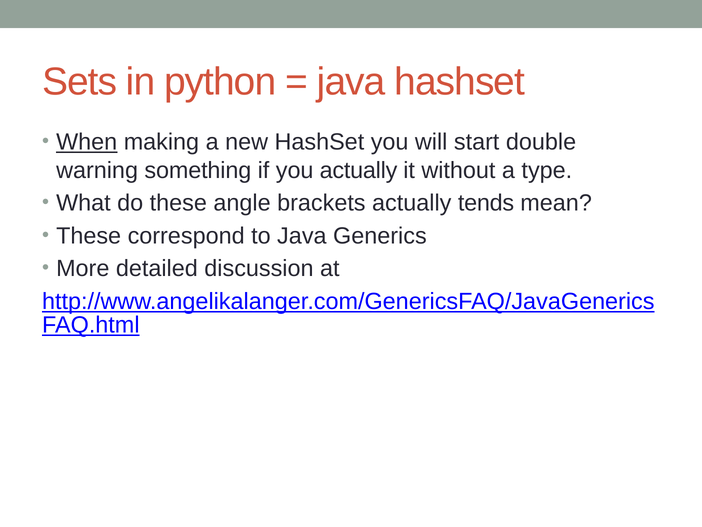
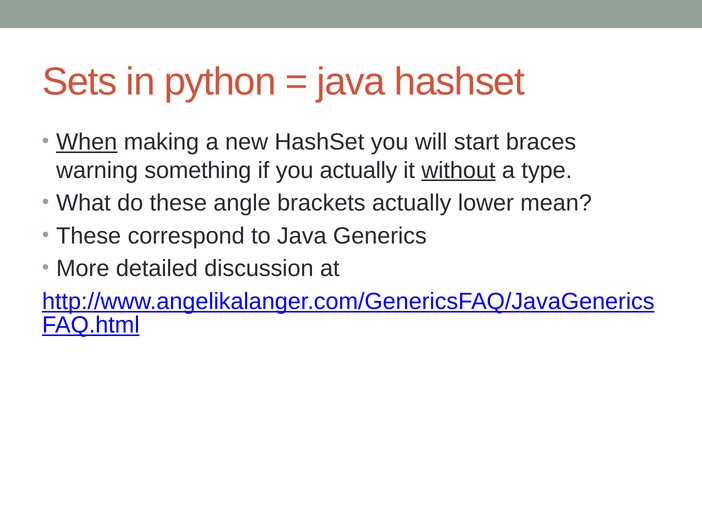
double: double -> braces (541, 142)
without underline: none -> present (458, 170)
tends: tends -> lower (486, 203)
